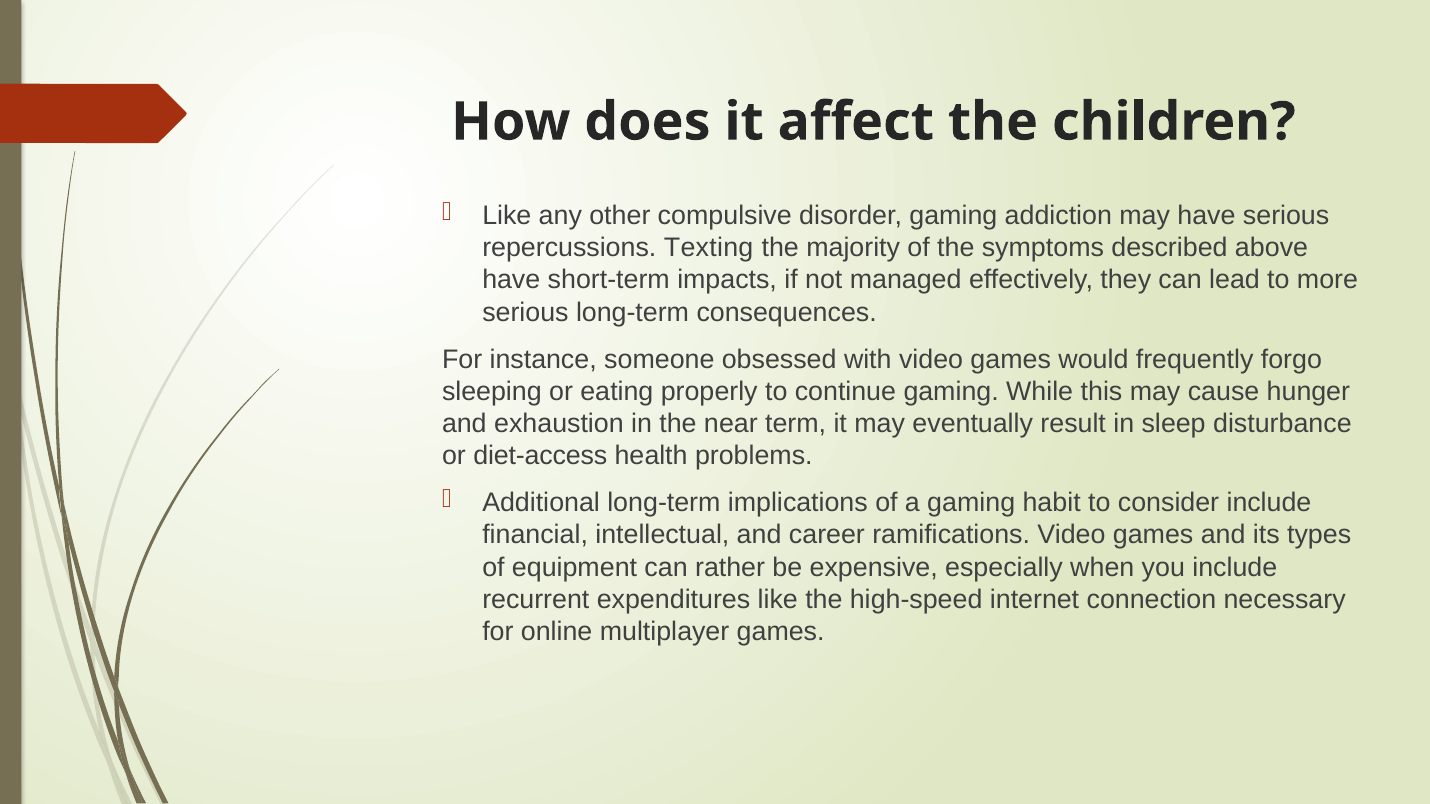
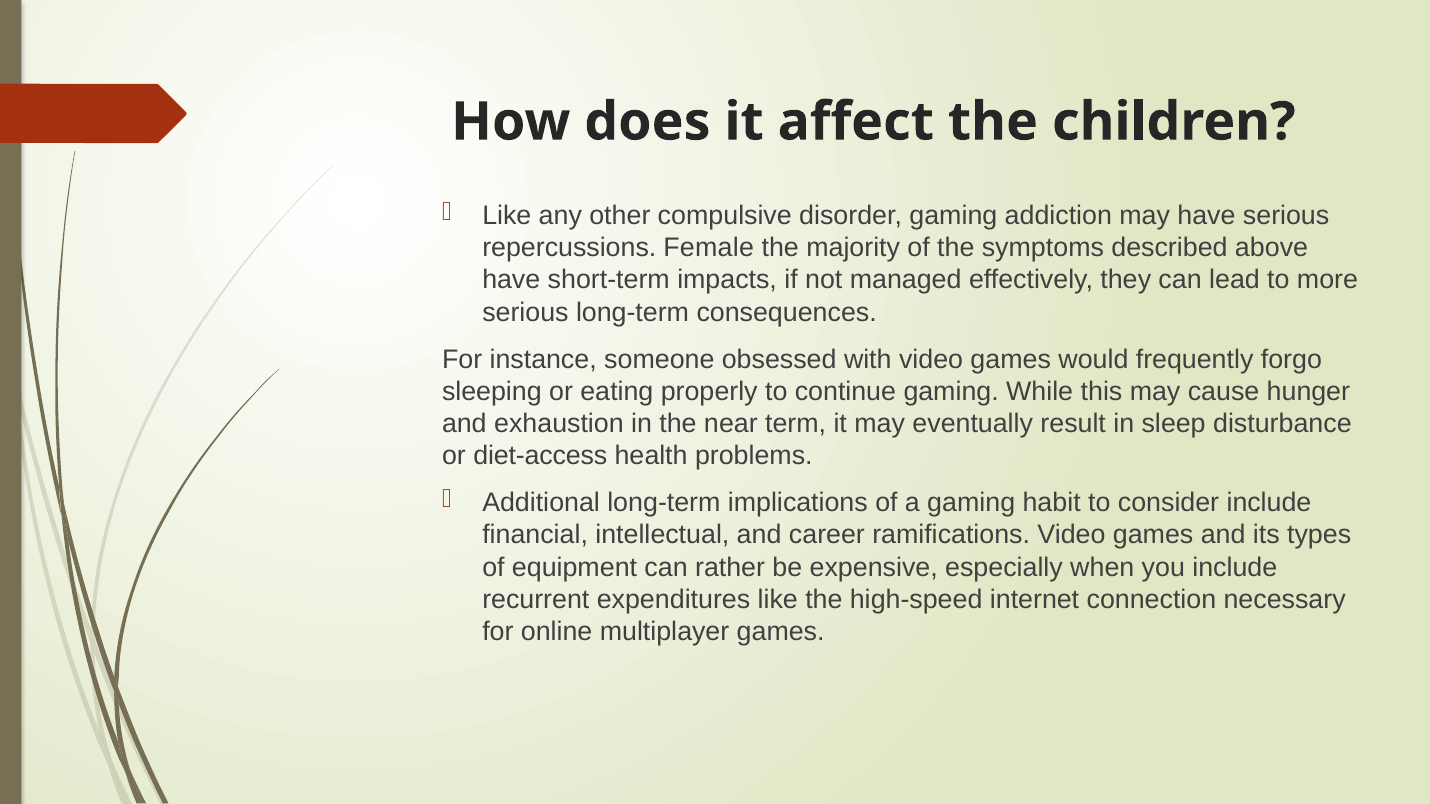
Texting: Texting -> Female (709, 248)
